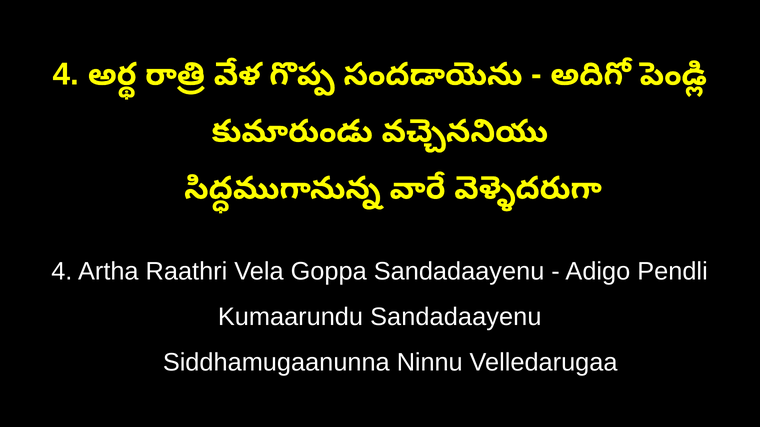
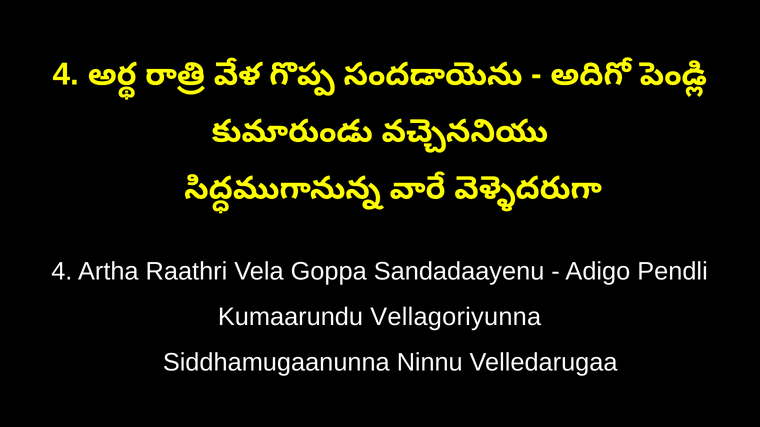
Kumaarundu Sandadaayenu: Sandadaayenu -> Vellagoriyunna (456, 317)
